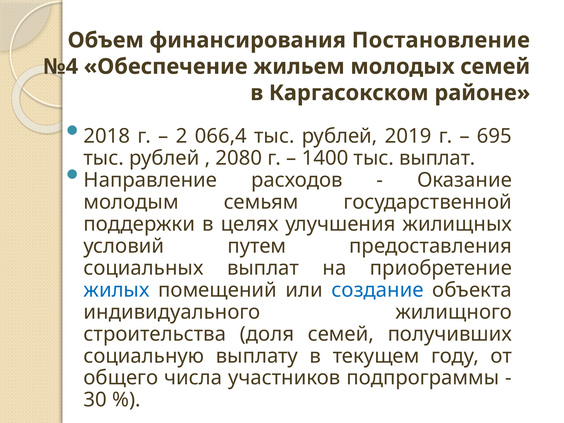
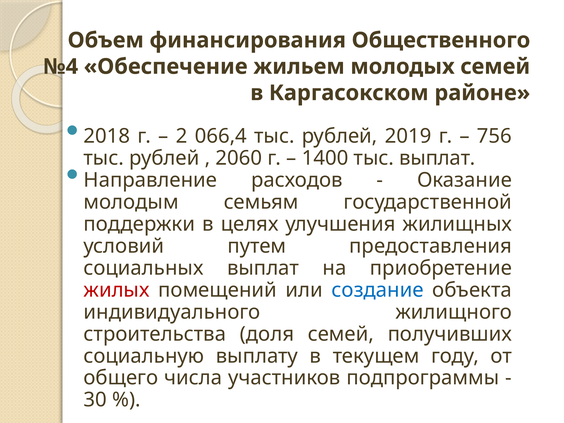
Постановление: Постановление -> Общественного (441, 40)
695: 695 -> 756 (494, 136)
2080: 2080 -> 2060 (239, 158)
жилых colour: blue -> red (117, 290)
